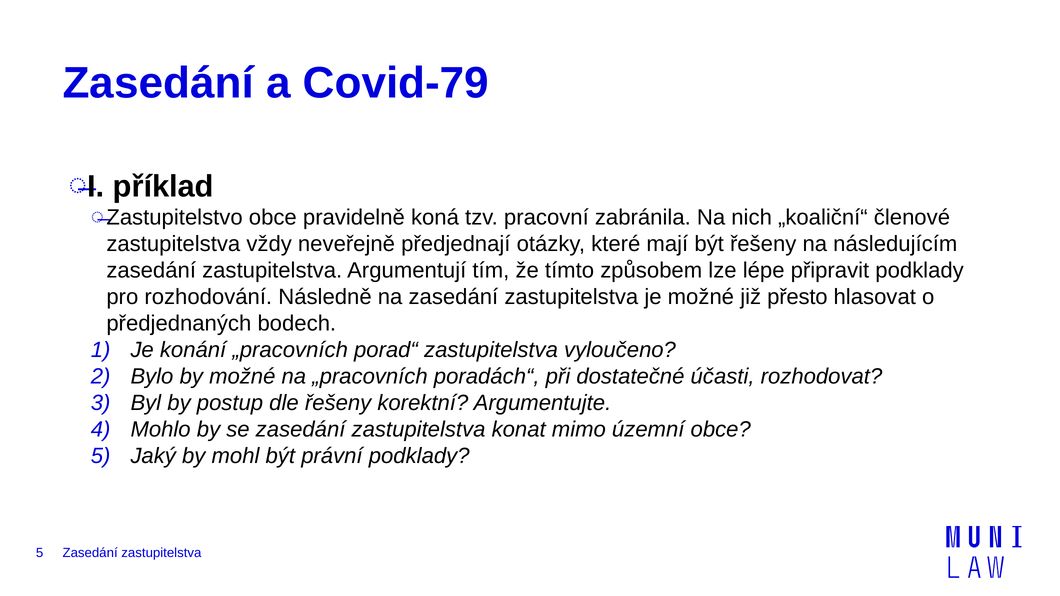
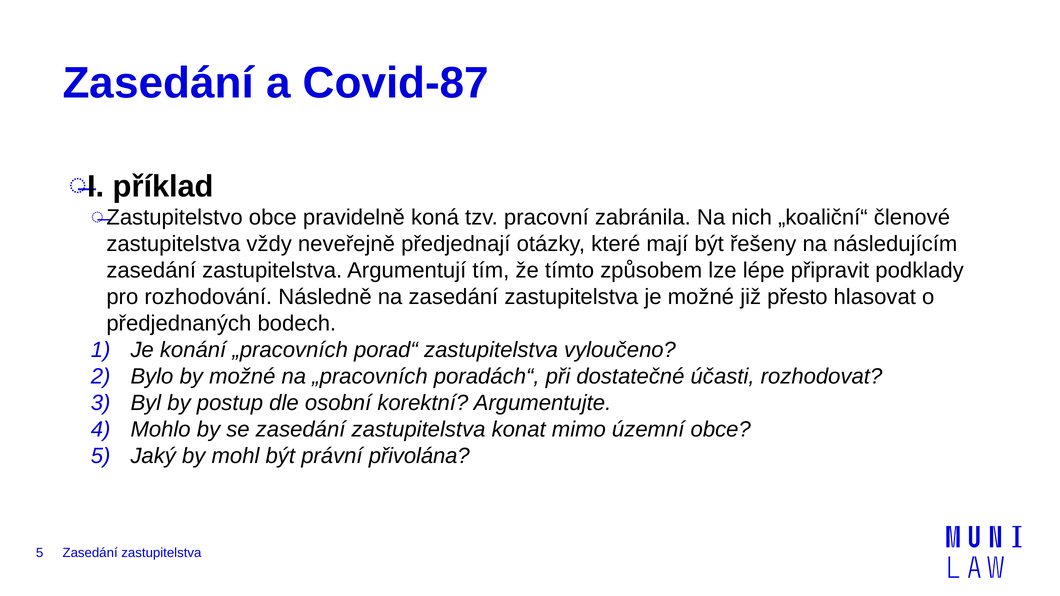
Covid-79: Covid-79 -> Covid-87 (396, 83)
dle řešeny: řešeny -> osobní (338, 403)
právní podklady: podklady -> přivolána (419, 456)
